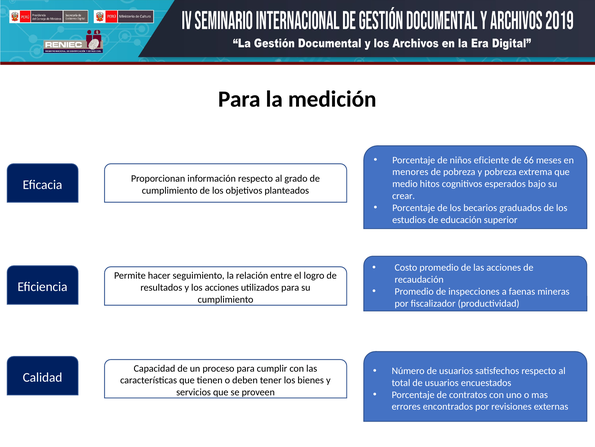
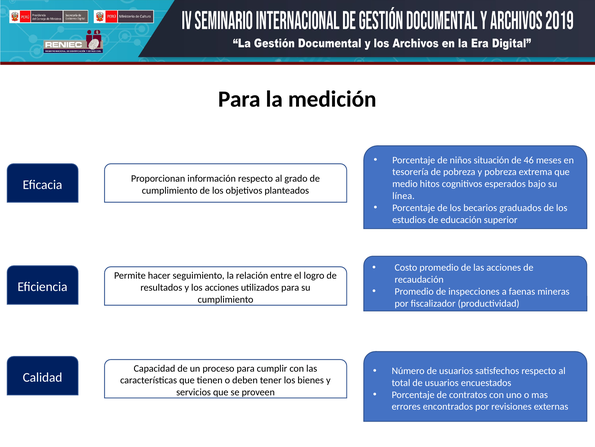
eficiente: eficiente -> situación (491, 160)
66: 66 -> 46 (529, 160)
menores: menores -> tesorería (410, 172)
crear: crear -> línea (403, 196)
